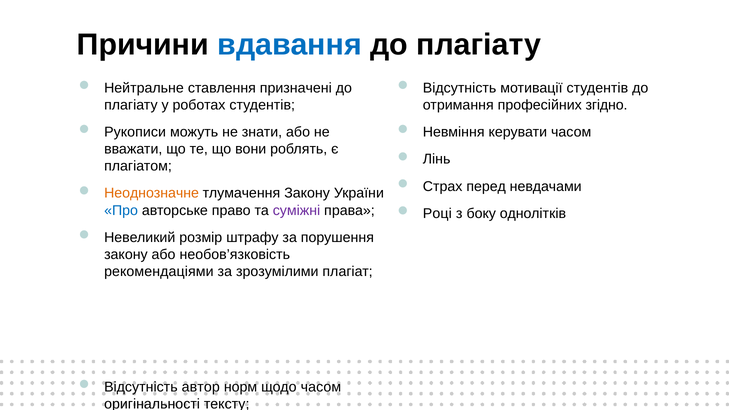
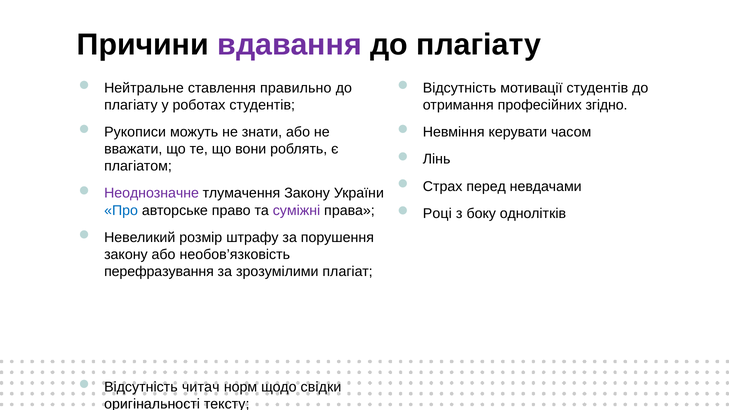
вдавання colour: blue -> purple (290, 45)
призначені: призначені -> правильно (296, 88)
Неоднозначне colour: orange -> purple (152, 193)
рекомендаціями: рекомендаціями -> перефразування (159, 272)
автор: автор -> читач (201, 387)
щодо часом: часом -> свідки (321, 387)
